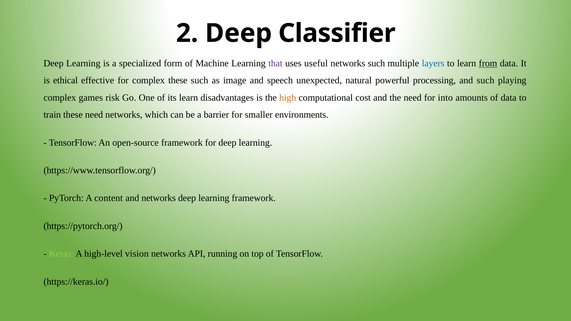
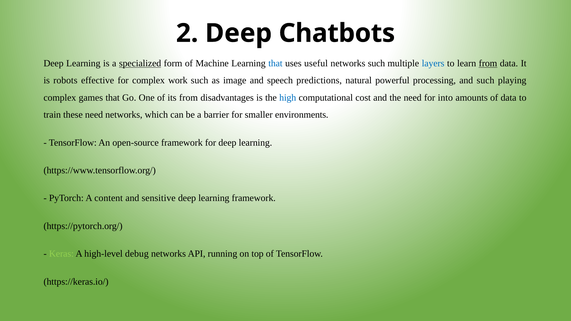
Classifier: Classifier -> Chatbots (337, 33)
specialized underline: none -> present (140, 63)
that colour: purple -> blue (275, 63)
ethical: ethical -> robots (65, 81)
complex these: these -> work (178, 81)
unexpected: unexpected -> predictions (319, 81)
games risk: risk -> that (113, 98)
its learn: learn -> from (188, 98)
high colour: orange -> blue (288, 98)
and networks: networks -> sensitive (159, 198)
vision: vision -> debug (137, 254)
